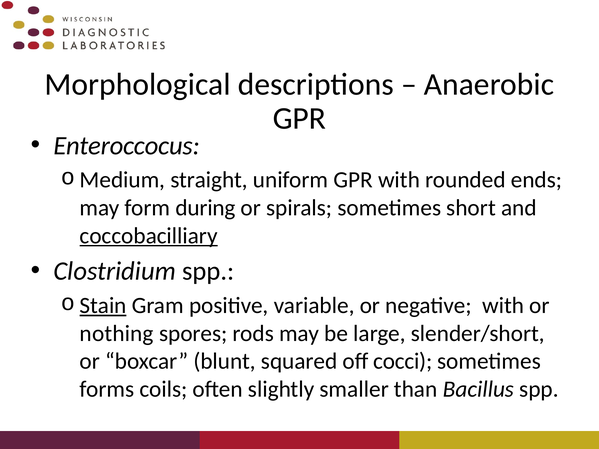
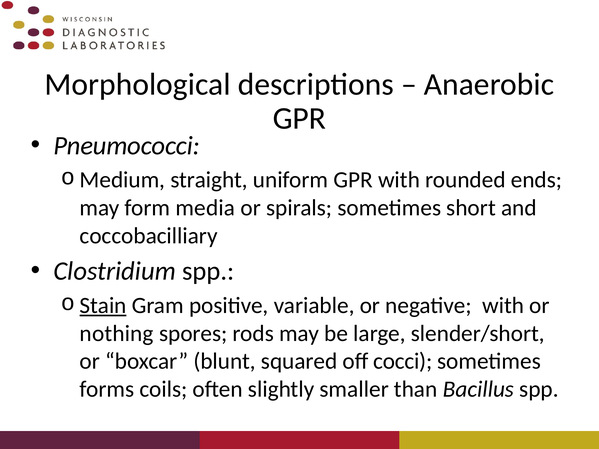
Enteroccocus: Enteroccocus -> Pneumococci (127, 146)
during: during -> media (205, 208)
coccobacilliary underline: present -> none (149, 236)
